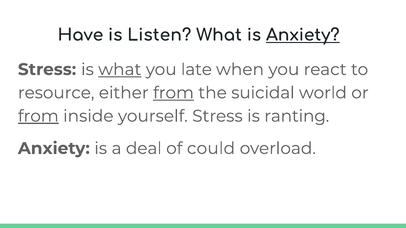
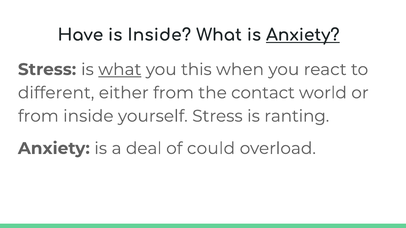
is Listen: Listen -> Inside (159, 35)
late: late -> this (196, 70)
resource: resource -> different (56, 93)
from underline: present -> none (174, 93)
suicidal: suicidal -> contact (263, 93)
from underline: present -> none (38, 116)
